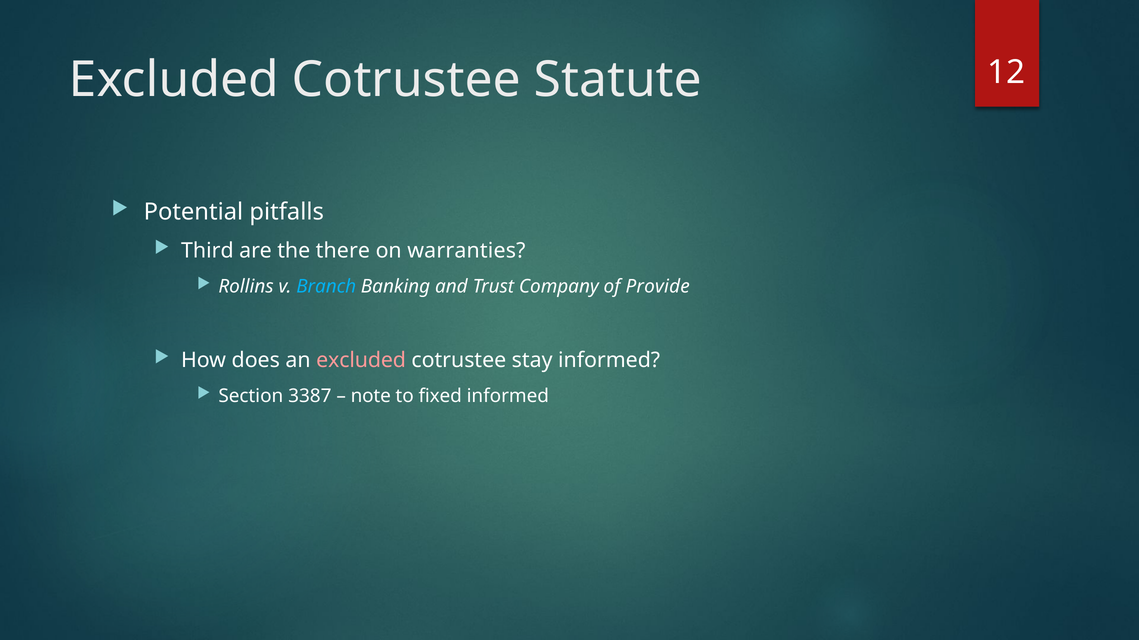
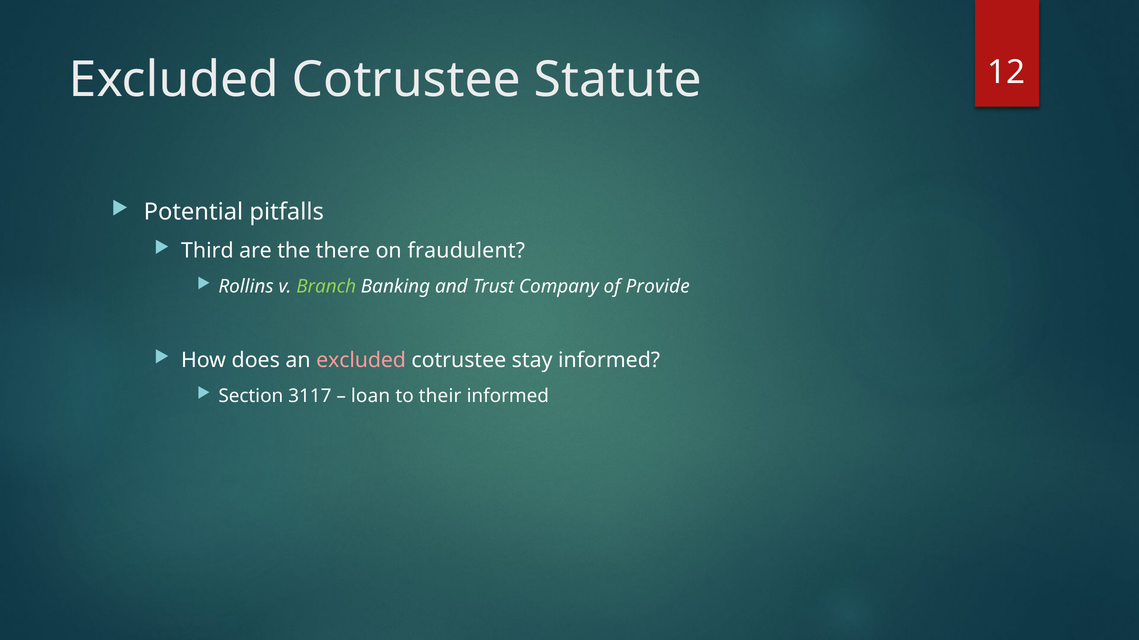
warranties: warranties -> fraudulent (466, 251)
Branch colour: light blue -> light green (326, 287)
3387: 3387 -> 3117 (310, 396)
note: note -> loan (371, 396)
fixed: fixed -> their (440, 396)
